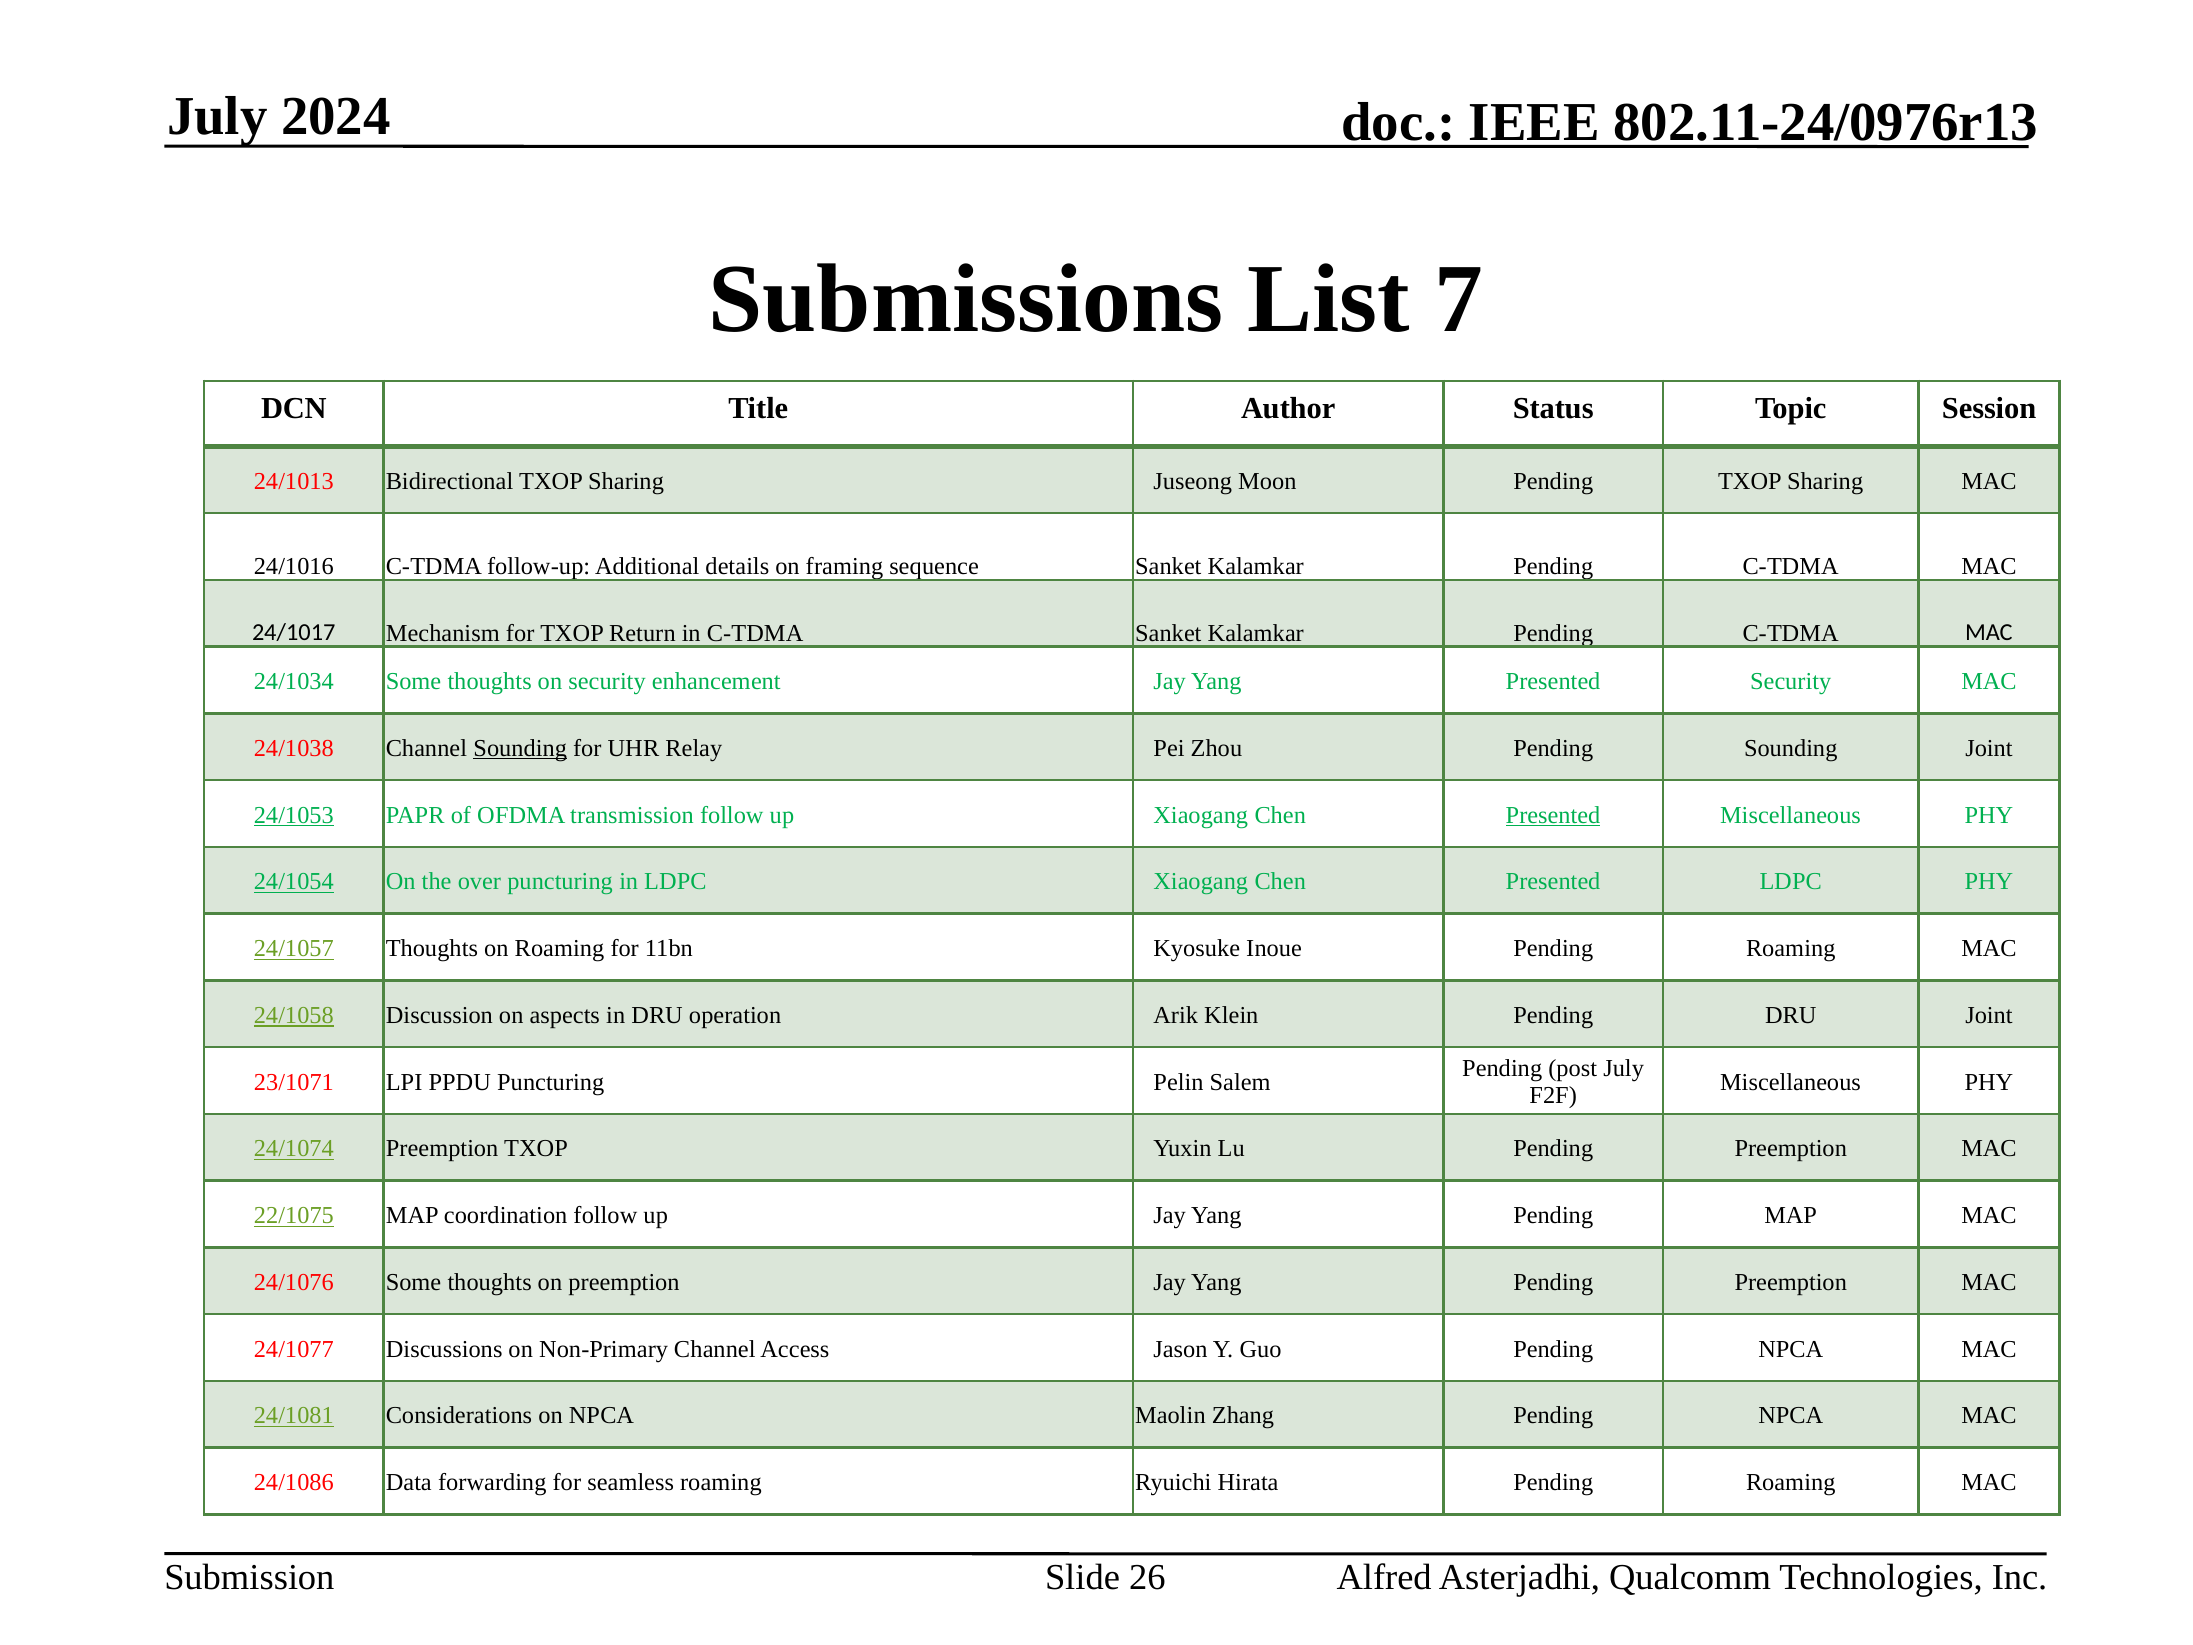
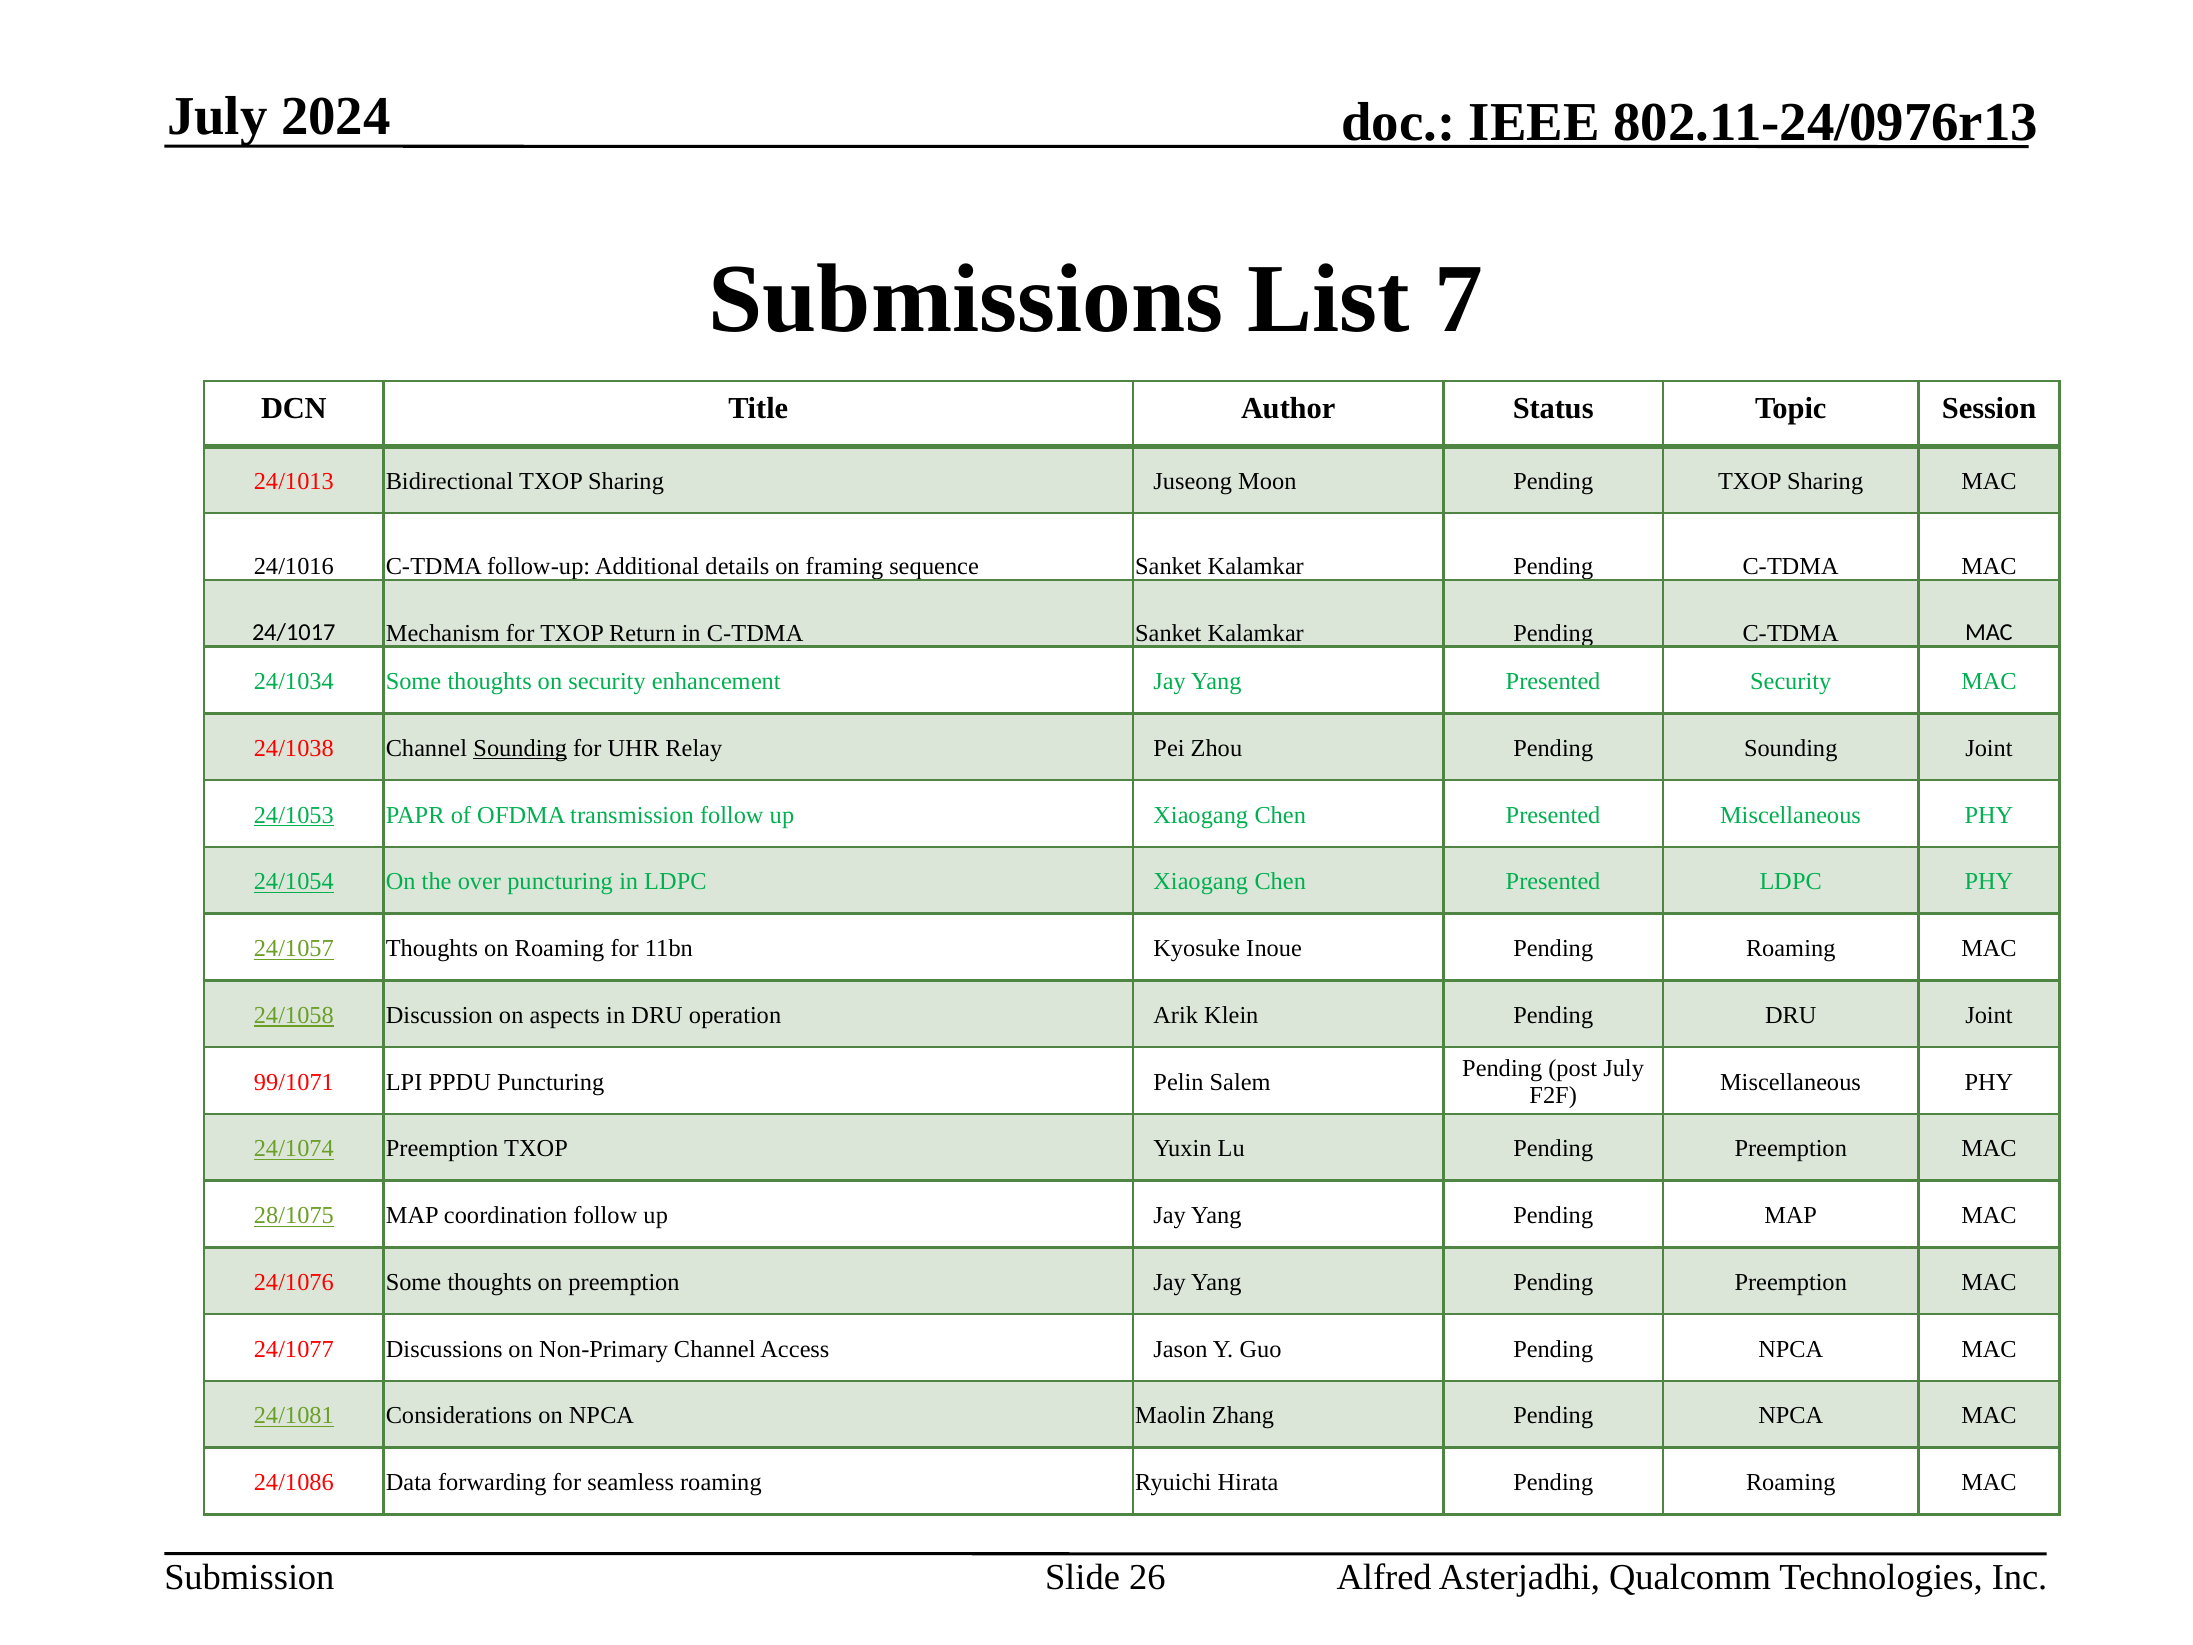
Presented underline: present -> none (1553, 815)
23/1071: 23/1071 -> 99/1071 (294, 1082)
22/1075: 22/1075 -> 28/1075 (294, 1215)
